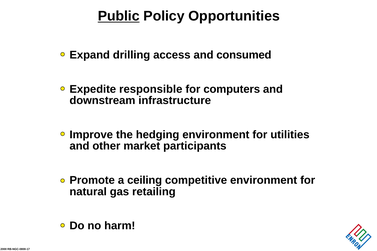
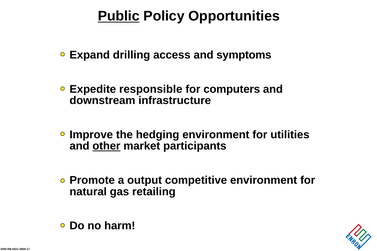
consumed: consumed -> symptoms (244, 55)
other underline: none -> present (106, 146)
ceiling: ceiling -> output (145, 180)
